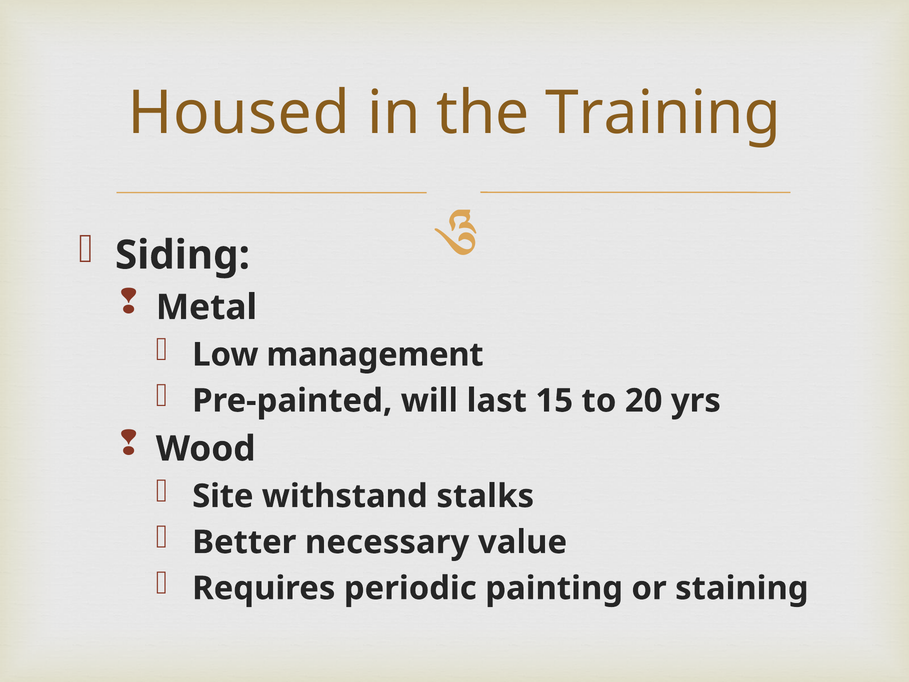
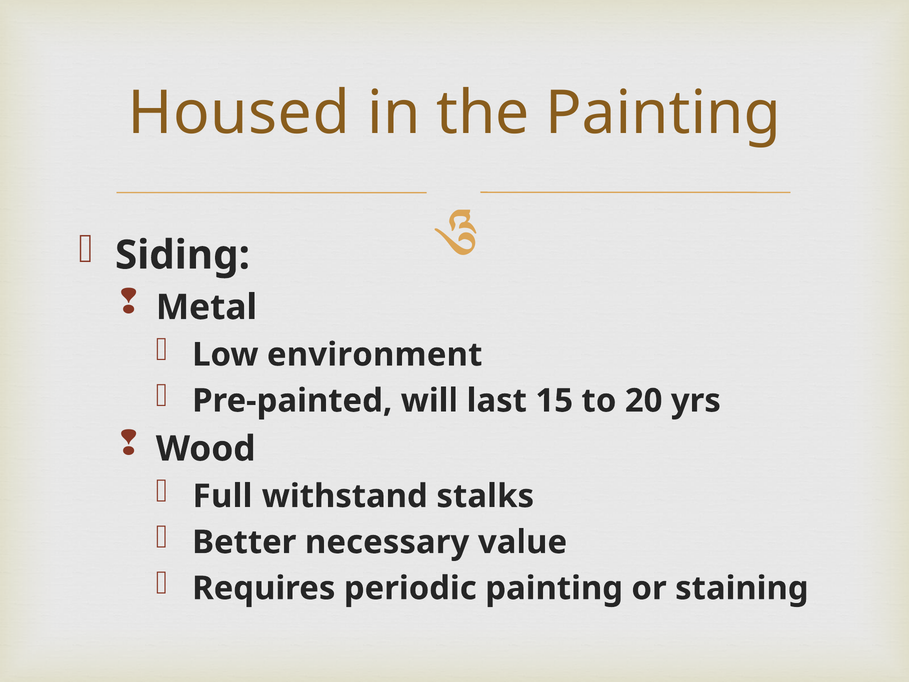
the Training: Training -> Painting (663, 113)
management: management -> environment (375, 355)
Site: Site -> Full (223, 496)
